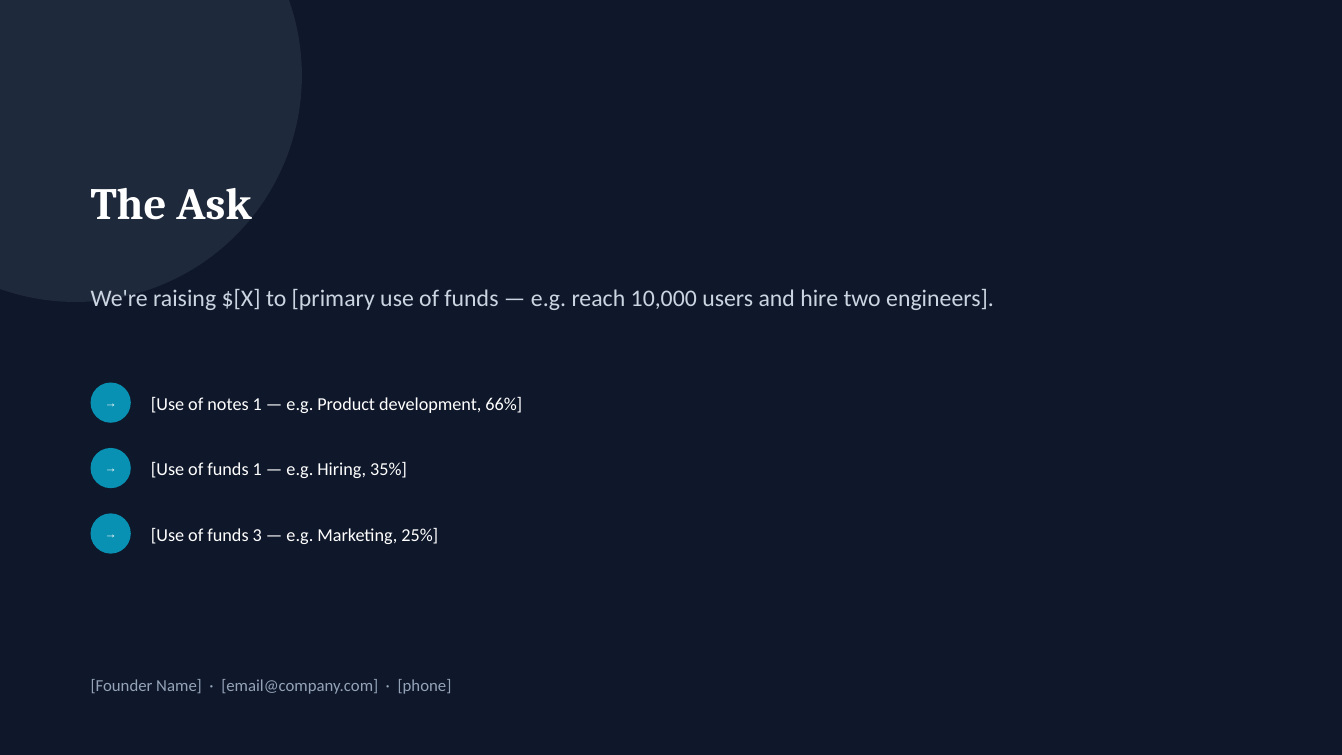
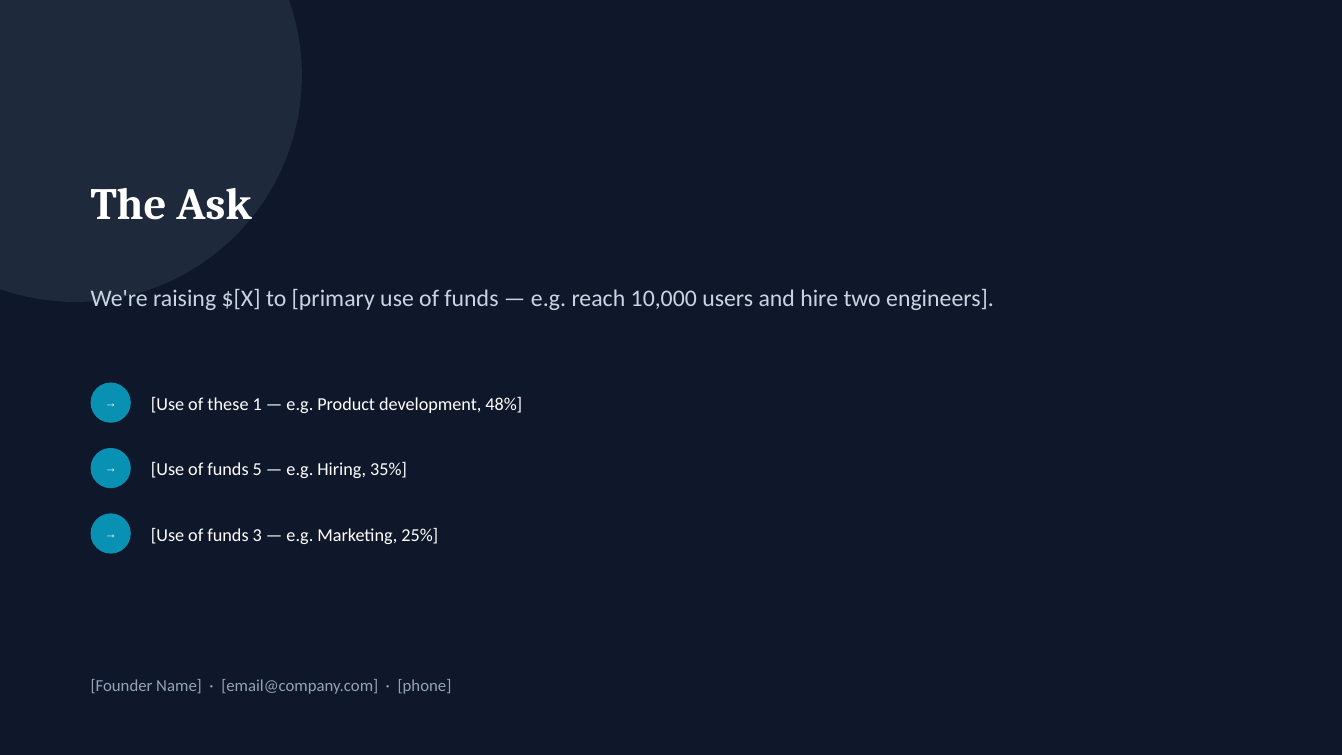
notes: notes -> these (228, 404)
66%: 66% -> 48% (504, 404)
funds 1: 1 -> 5 (257, 470)
